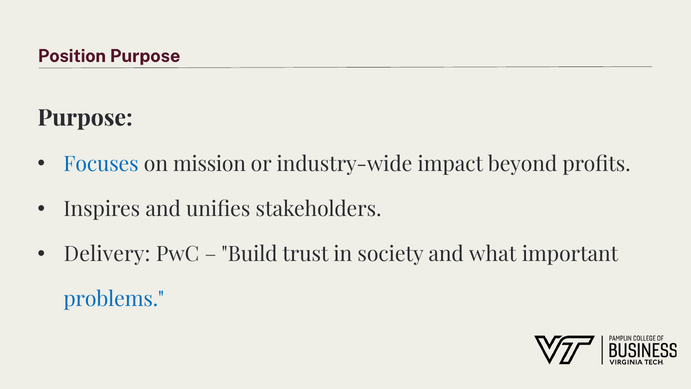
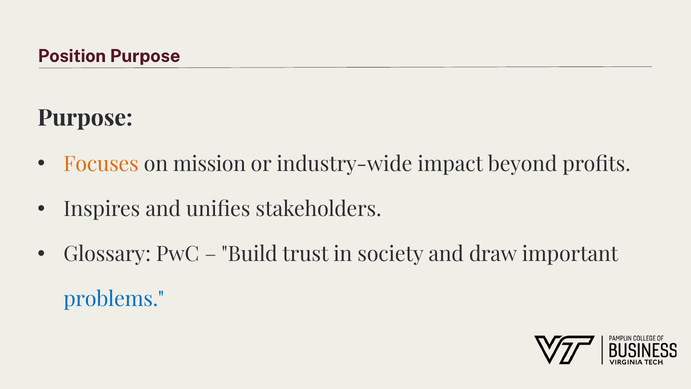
Focuses colour: blue -> orange (101, 164)
Delivery: Delivery -> Glossary (107, 254)
what: what -> draw (493, 254)
